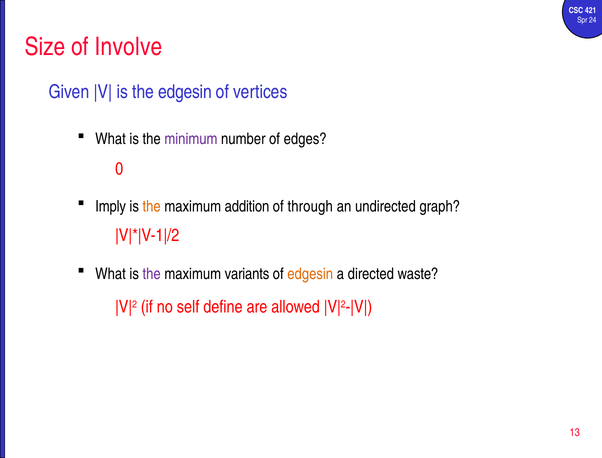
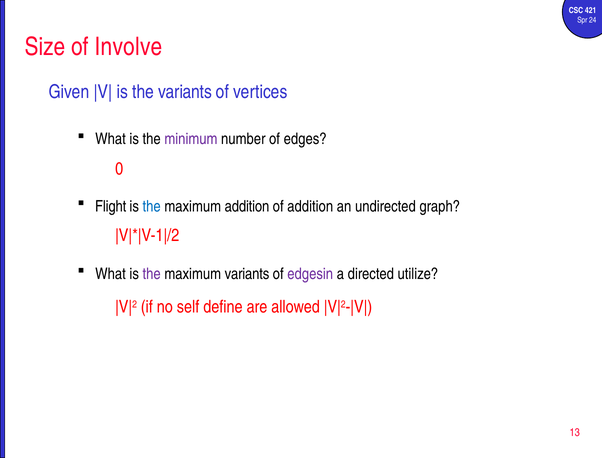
the edgesin: edgesin -> variants (185, 92)
Imply: Imply -> Flight (111, 207)
the colour: orange -> blue (152, 207)
of through: through -> addition (310, 207)
edgesin colour: orange -> purple (310, 274)
waste: waste -> utilize (418, 274)
